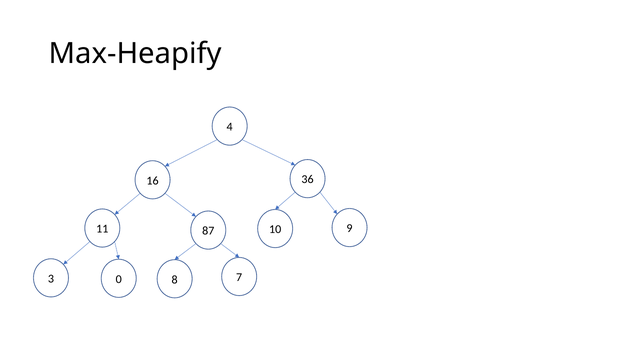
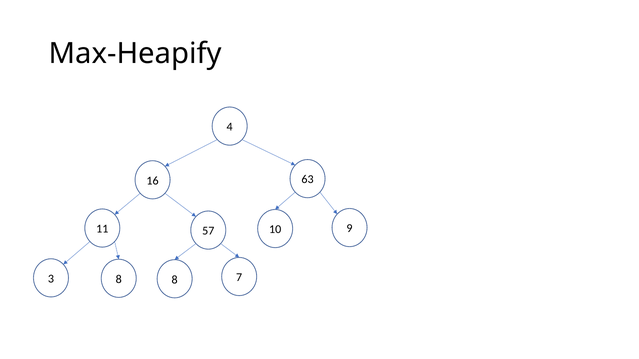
36: 36 -> 63 (308, 180)
87: 87 -> 57 (208, 231)
3 0: 0 -> 8 (119, 279)
